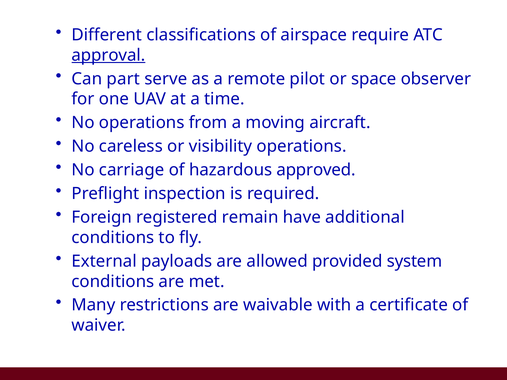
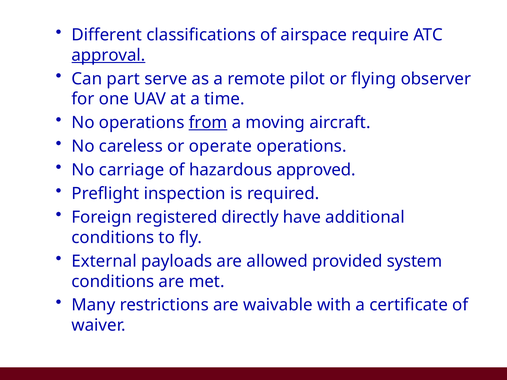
space: space -> flying (374, 79)
from underline: none -> present (208, 123)
visibility: visibility -> operate (220, 146)
remain: remain -> directly (250, 217)
